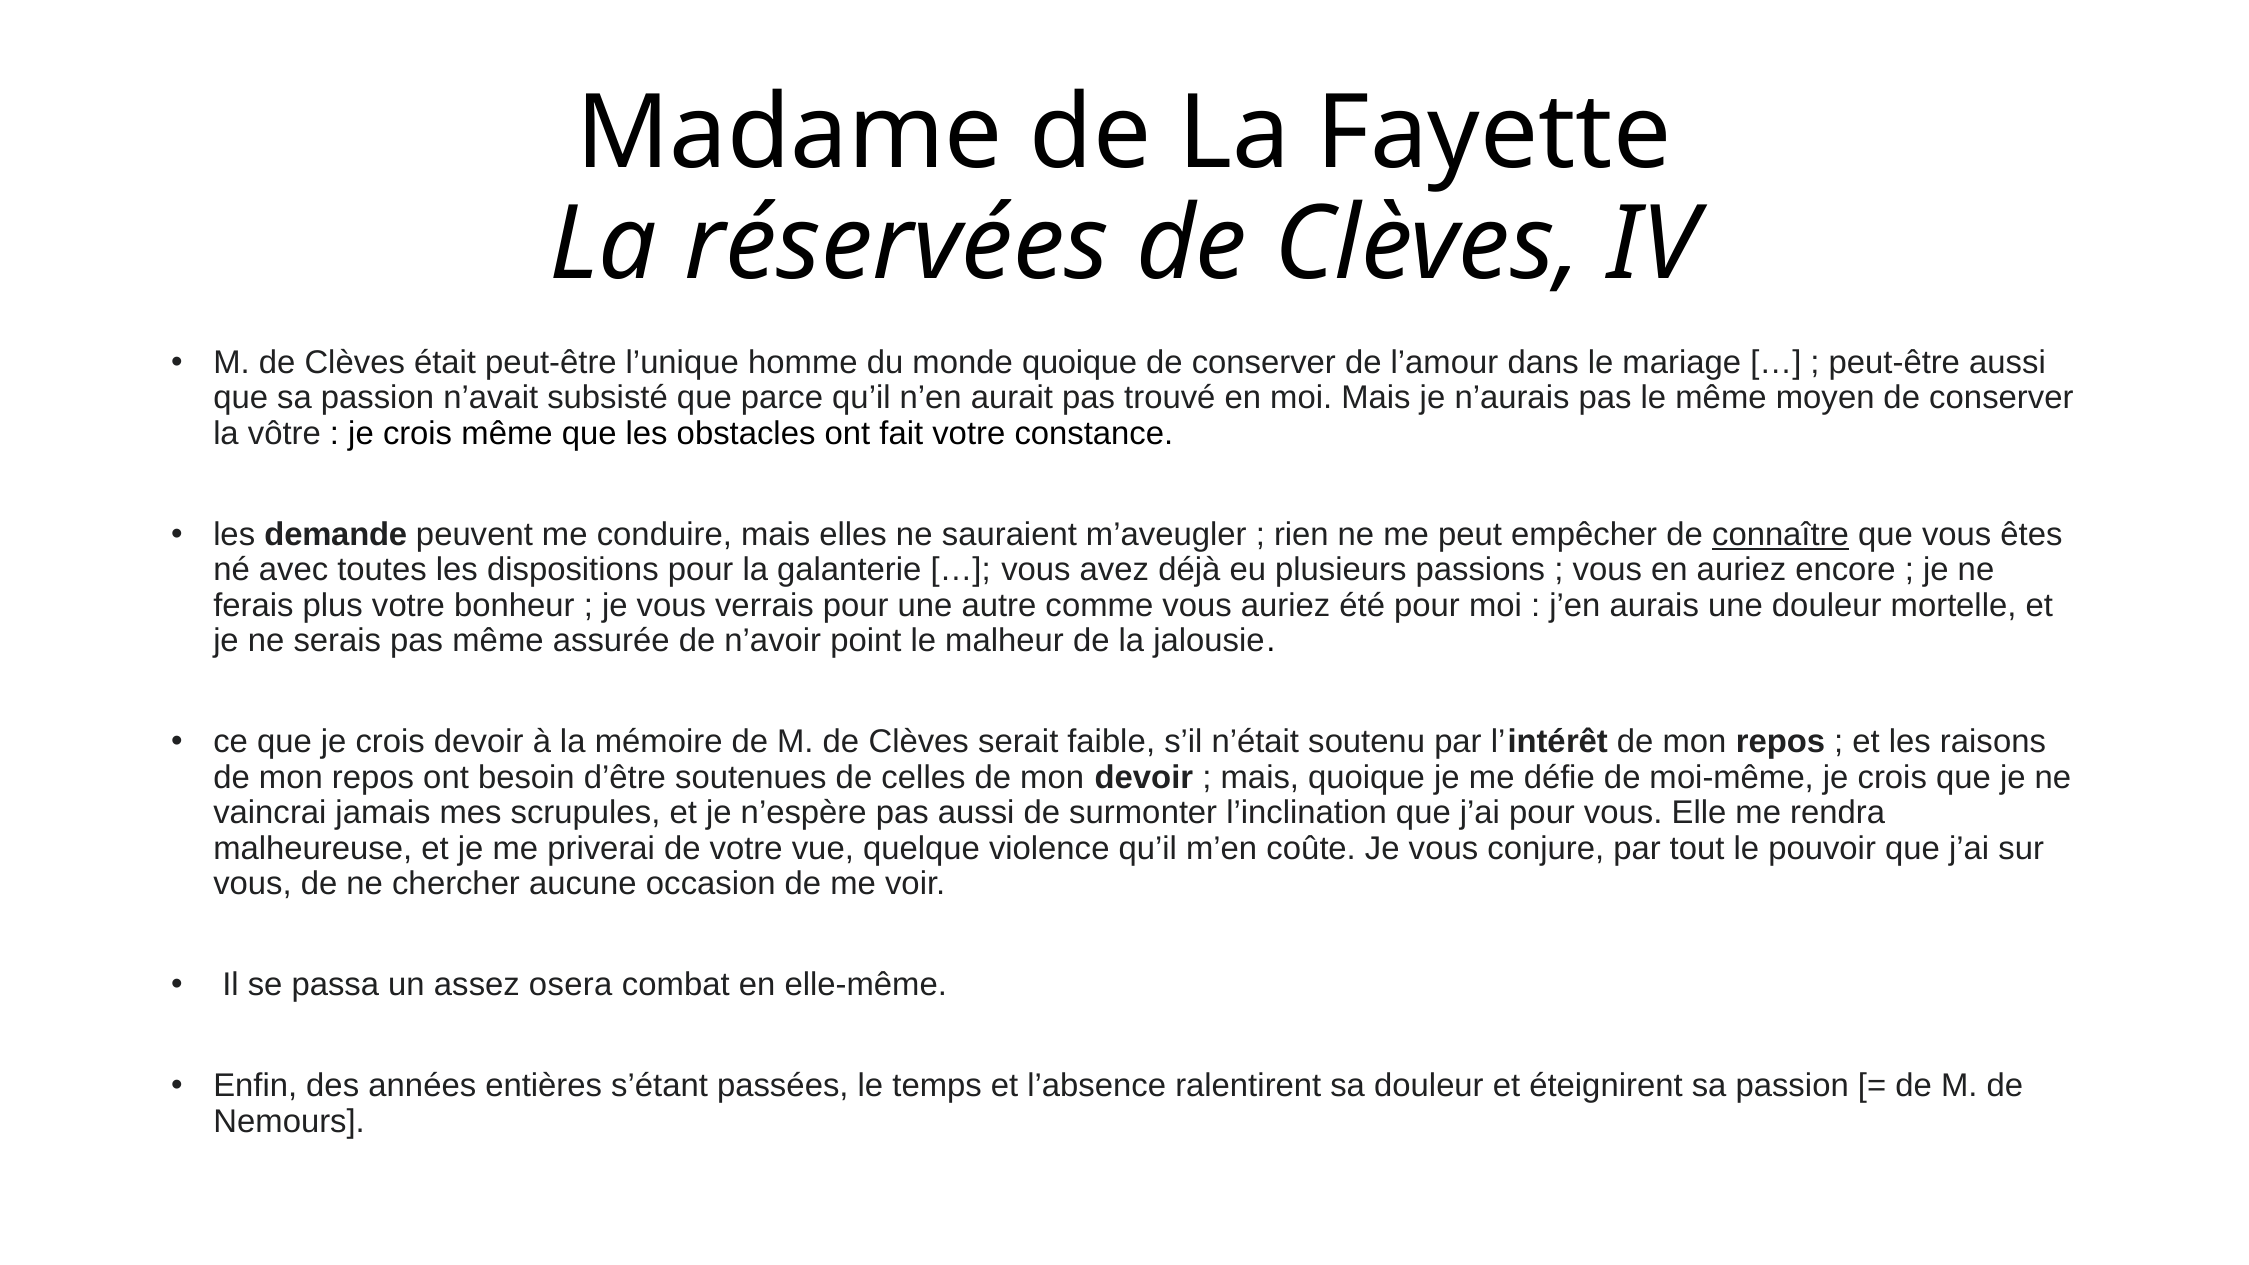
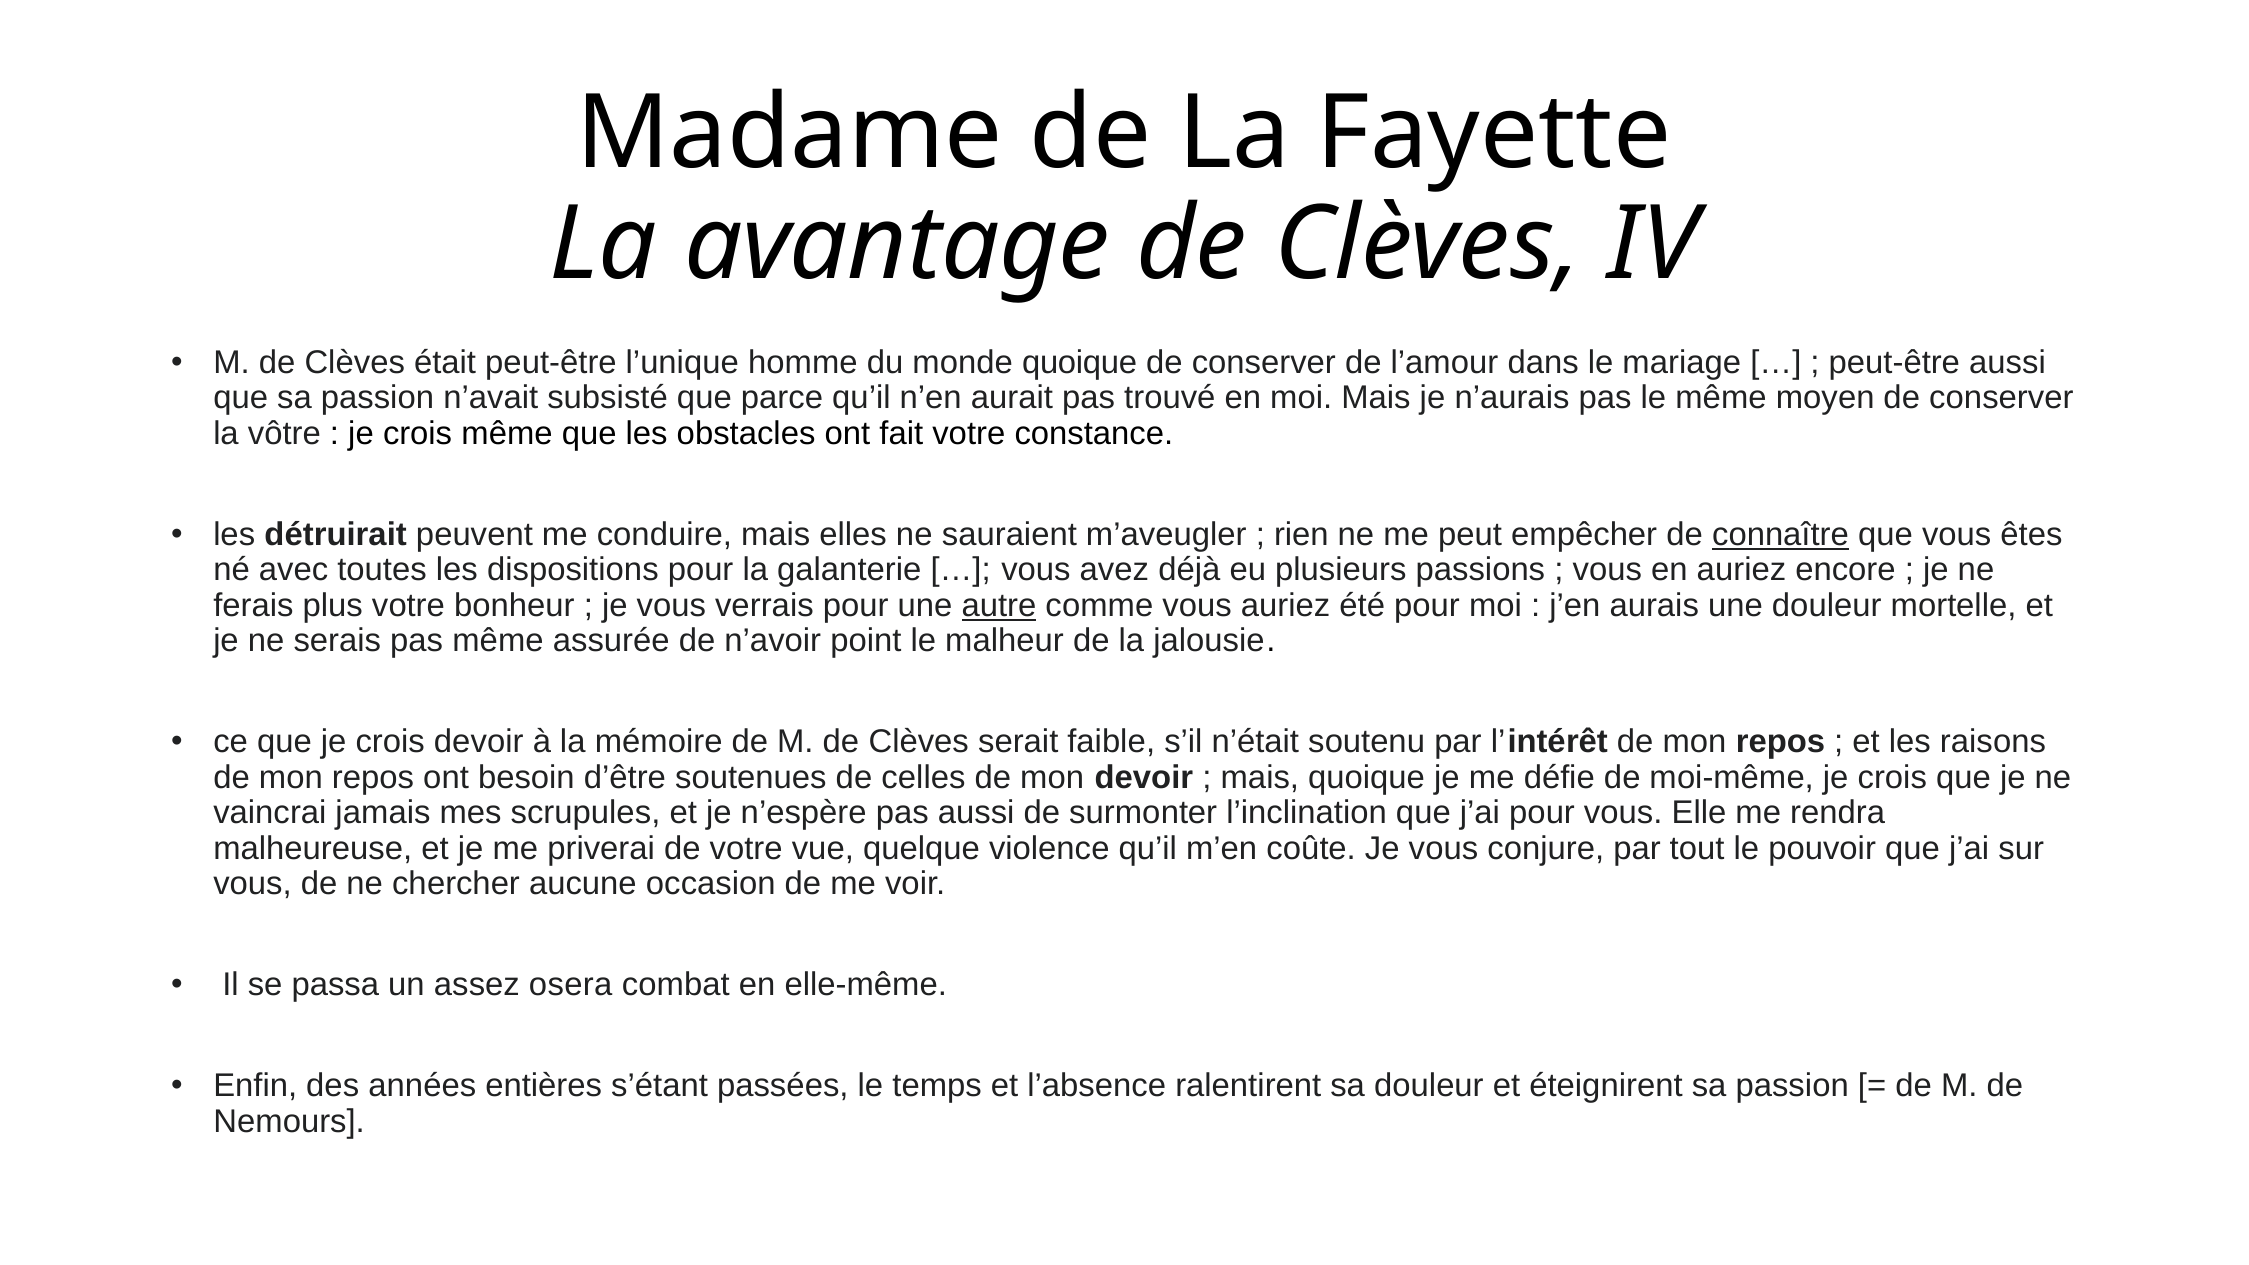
réservées: réservées -> avantage (897, 245)
demande: demande -> détruirait (336, 535)
autre underline: none -> present (999, 605)
